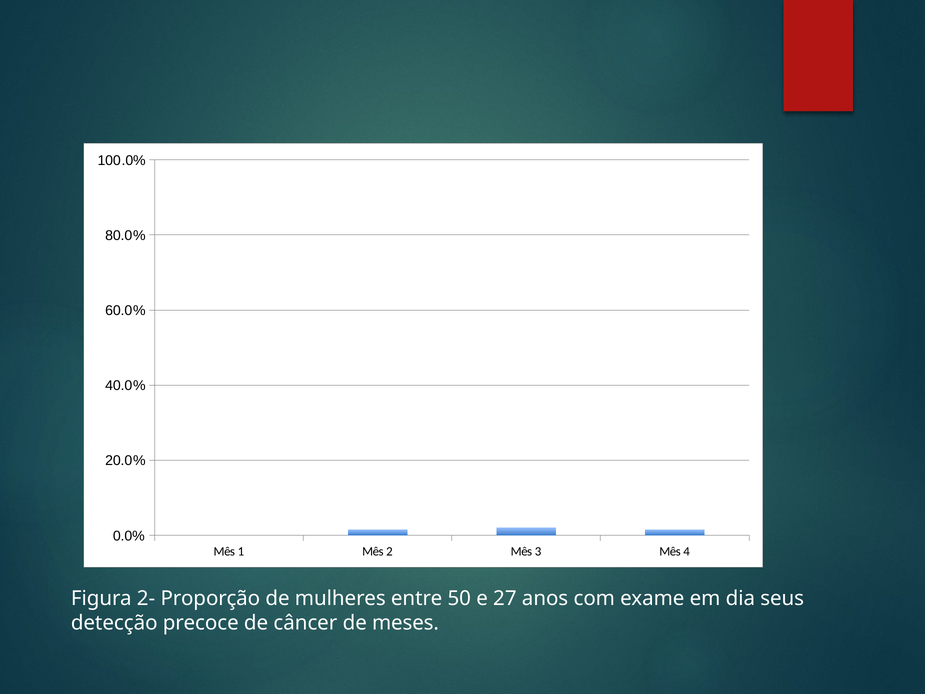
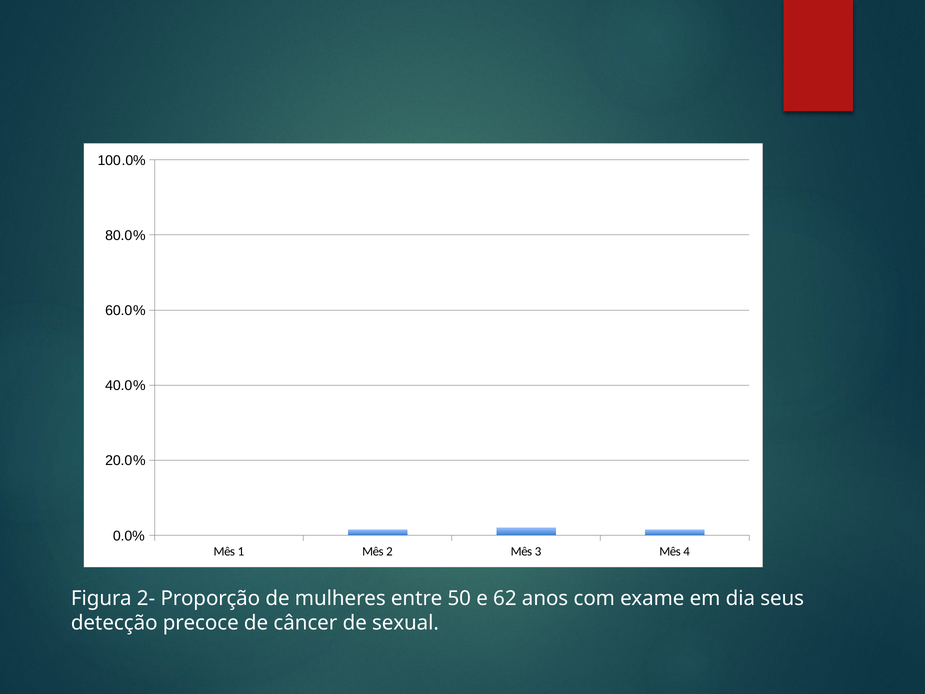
27: 27 -> 62 (505, 598)
meses: meses -> sexual (405, 623)
